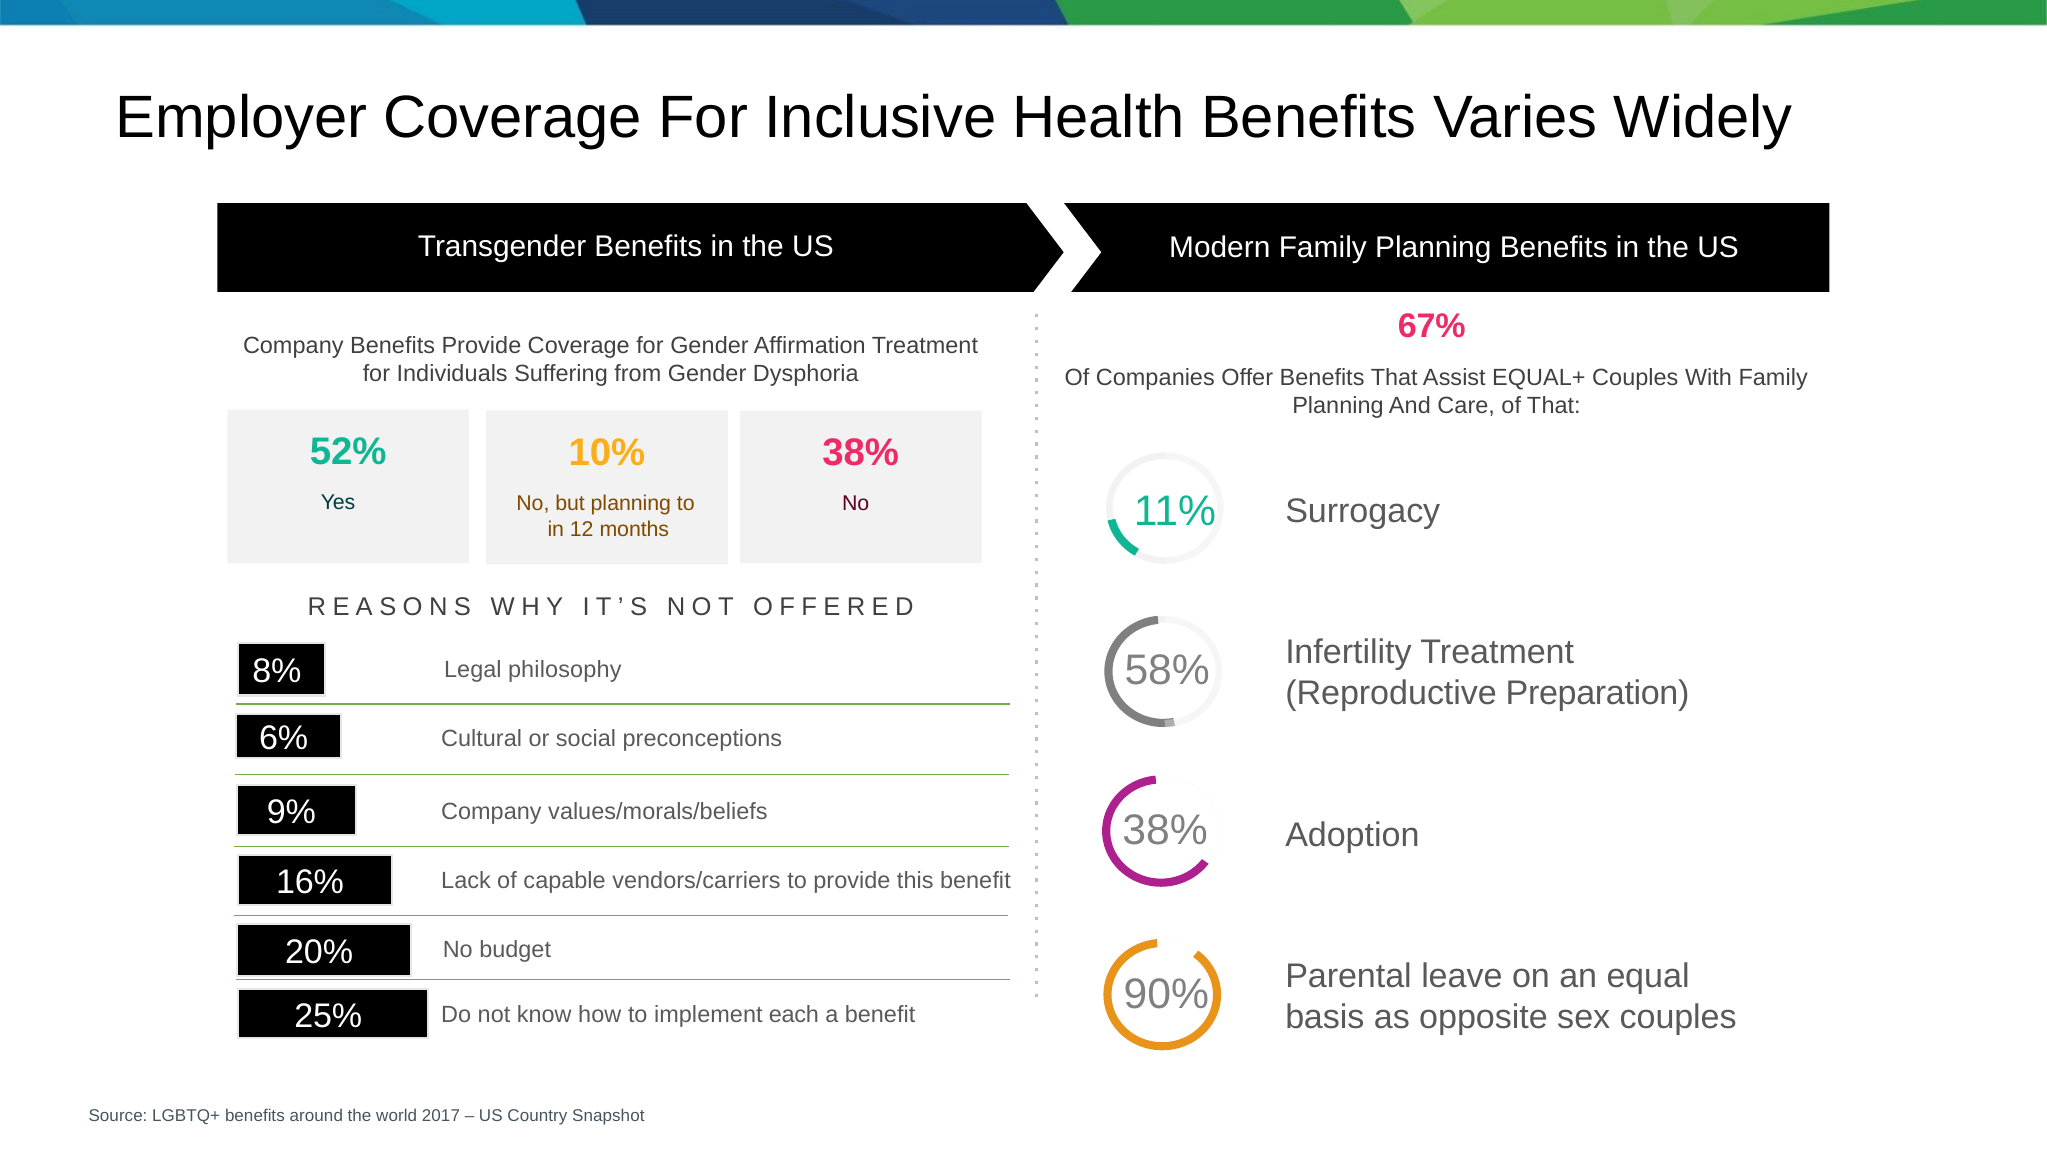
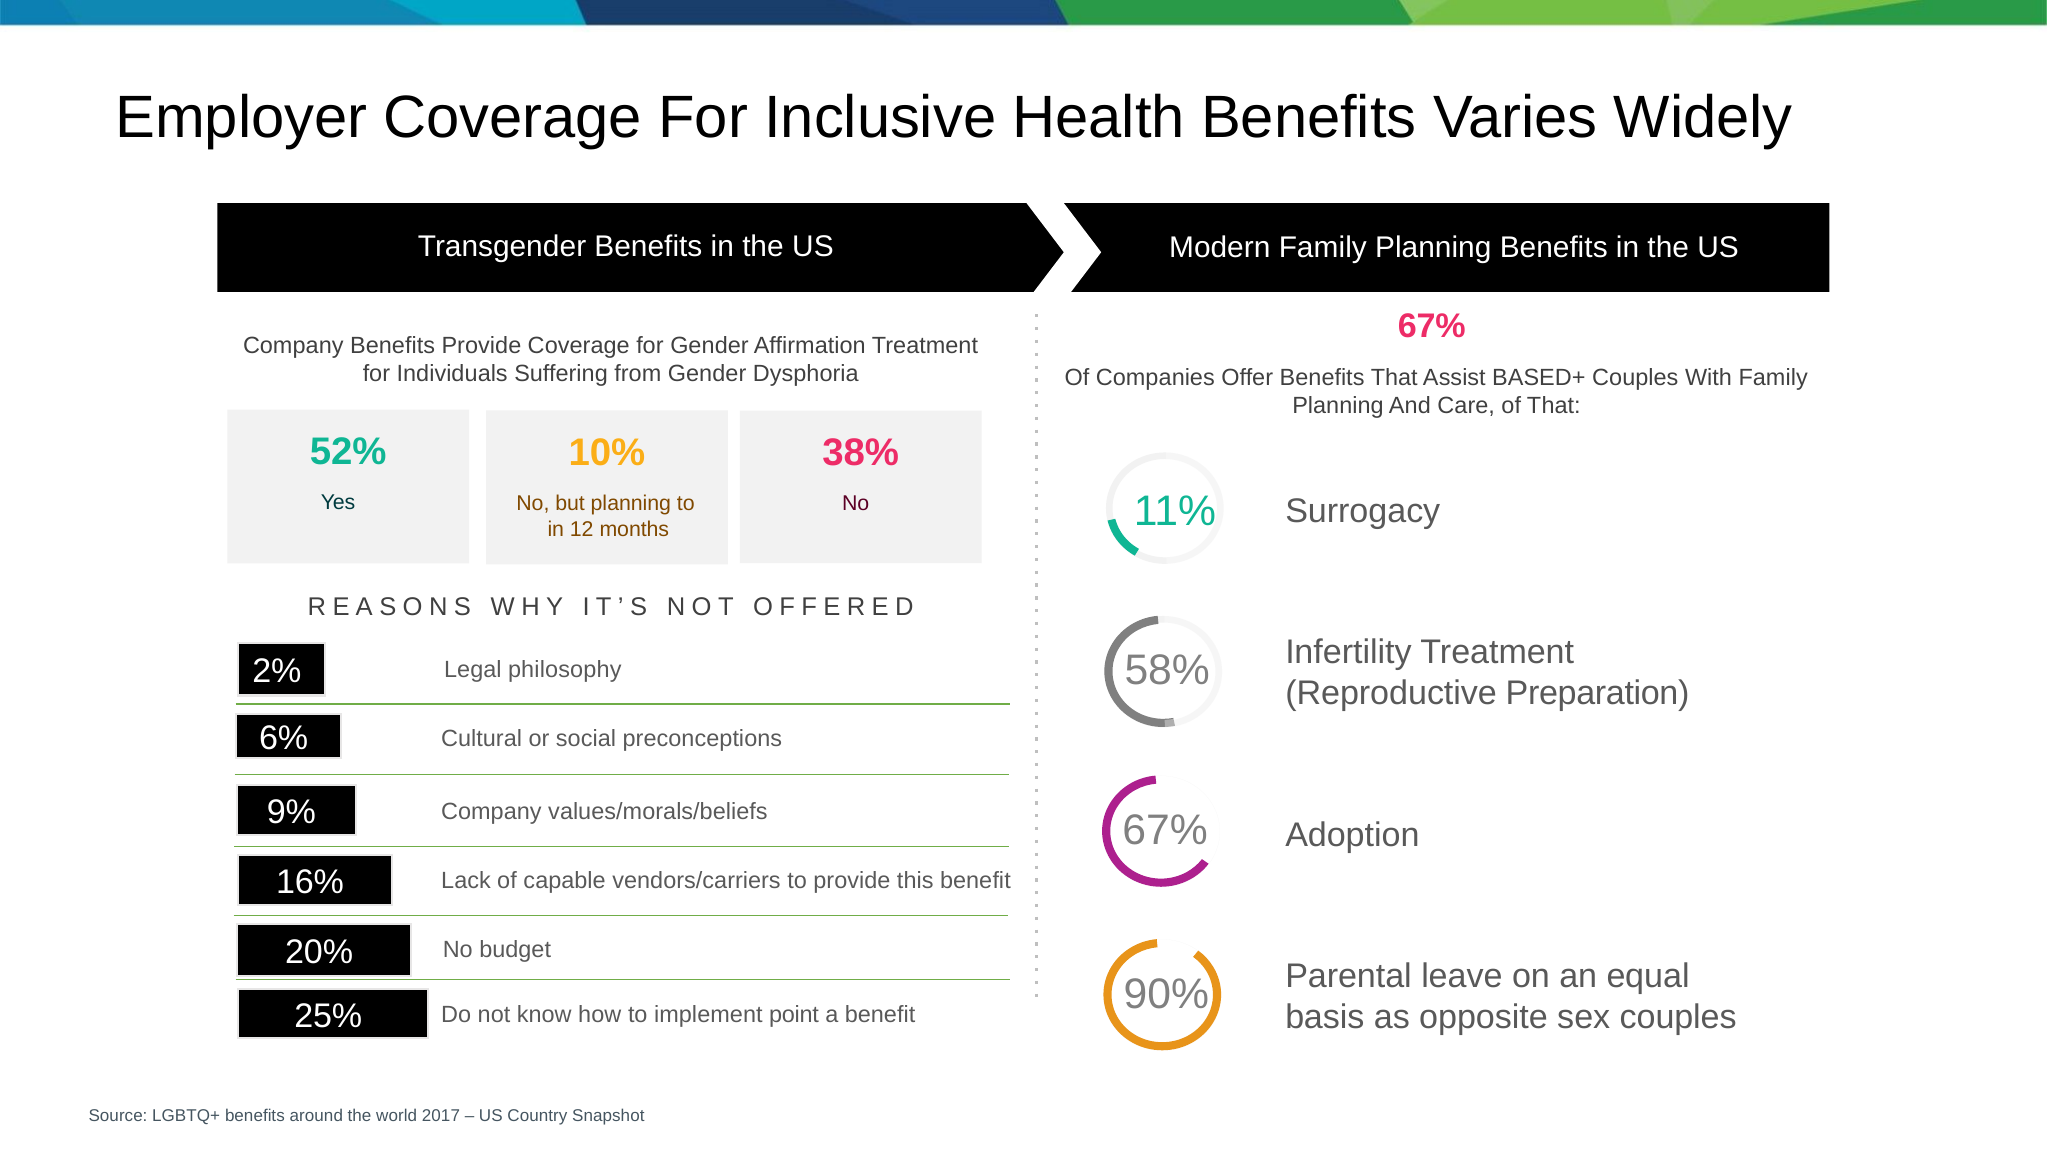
EQUAL+: EQUAL+ -> BASED+ (1539, 377)
8%: 8% -> 2% (277, 671)
38%: 38% -> 67% (1165, 830)
each: each -> point (794, 1014)
